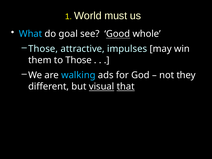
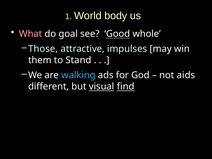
must: must -> body (116, 16)
What colour: light blue -> pink (31, 34)
to Those: Those -> Stand (78, 60)
they: they -> aids (186, 75)
that: that -> find (126, 86)
